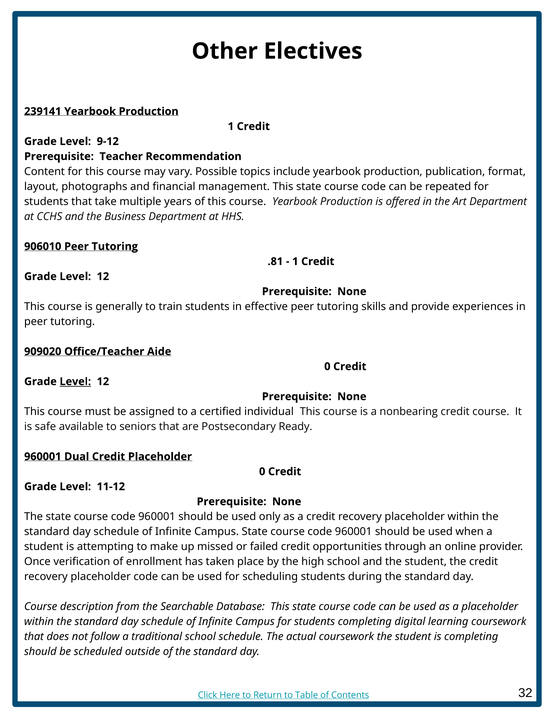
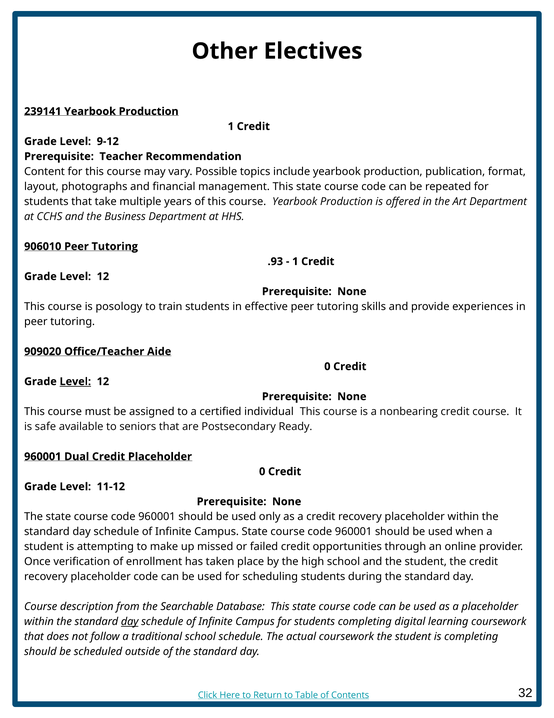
.81: .81 -> .93 (275, 261)
generally: generally -> posology (119, 306)
day underline: none -> present (130, 621)
